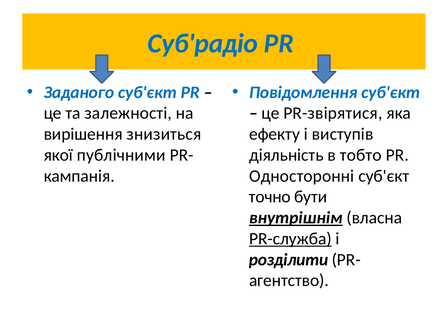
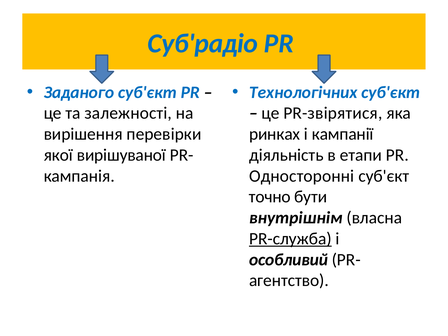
Повідомлення: Повідомлення -> Технологічних (303, 92)
знизиться: знизиться -> перевірки (164, 134)
ефекту: ефекту -> ринках (275, 134)
виступів: виступів -> кампанії (343, 134)
публічними: публічними -> вирішуваної (121, 155)
тобто: тобто -> етапи (361, 155)
внутрішнім underline: present -> none (296, 218)
розділити: розділити -> особливий (288, 260)
